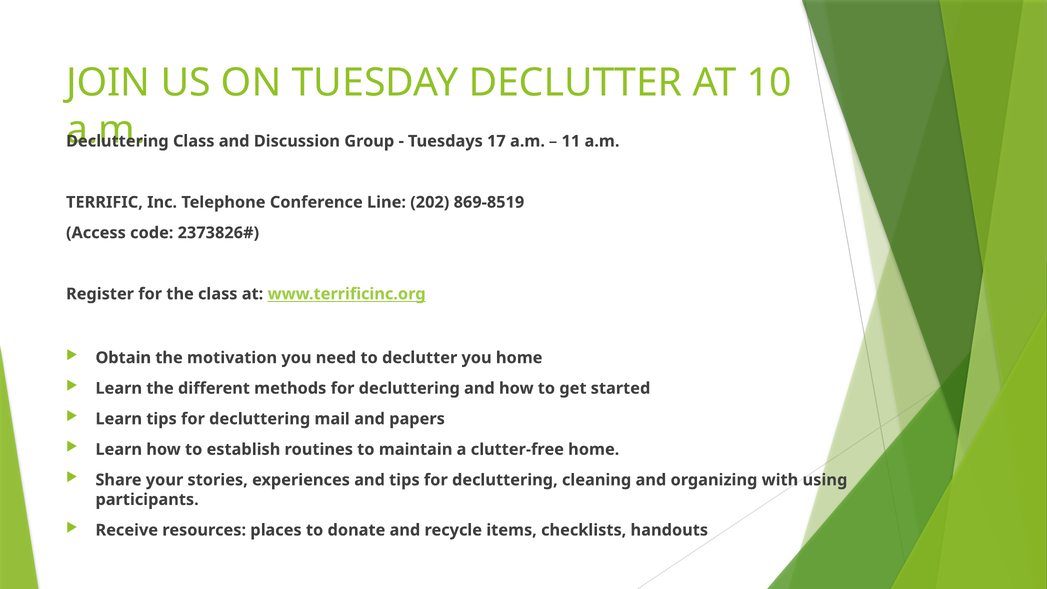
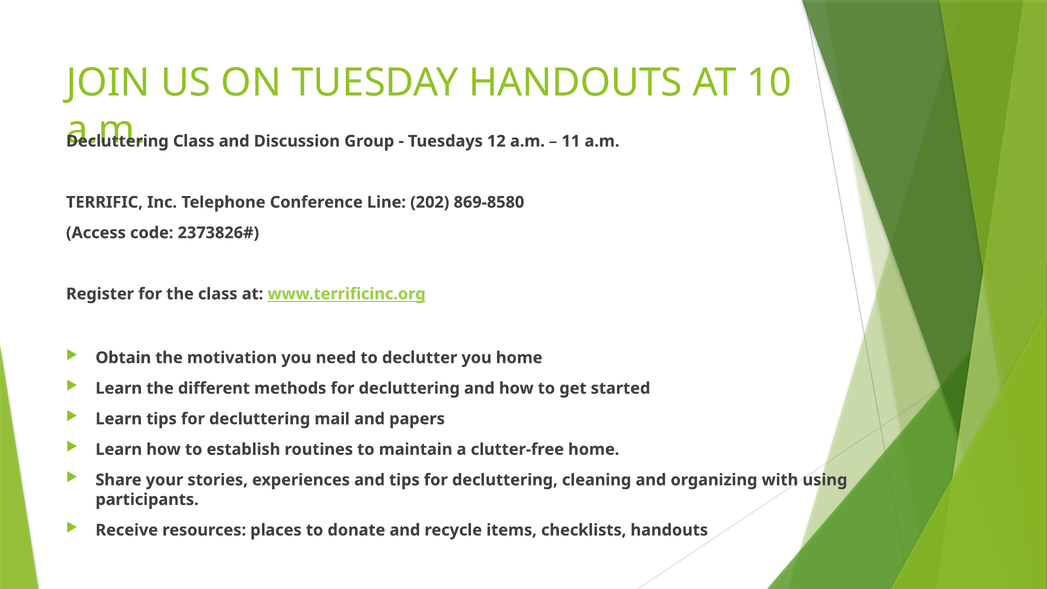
TUESDAY DECLUTTER: DECLUTTER -> HANDOUTS (576, 83)
17: 17 -> 12 (496, 141)
869-8519: 869-8519 -> 869-8580 (489, 202)
